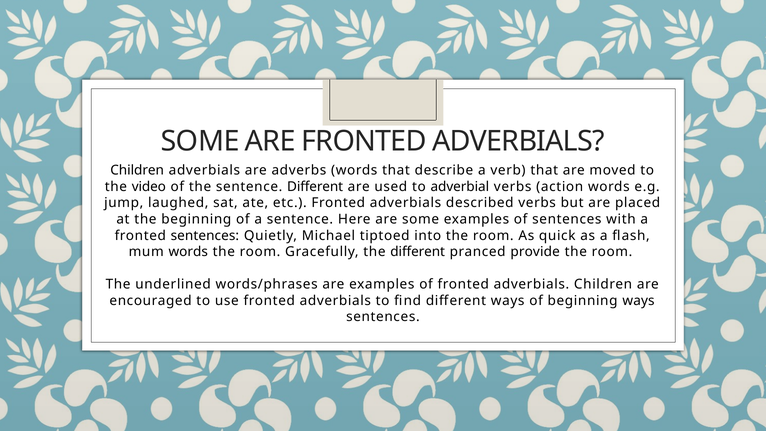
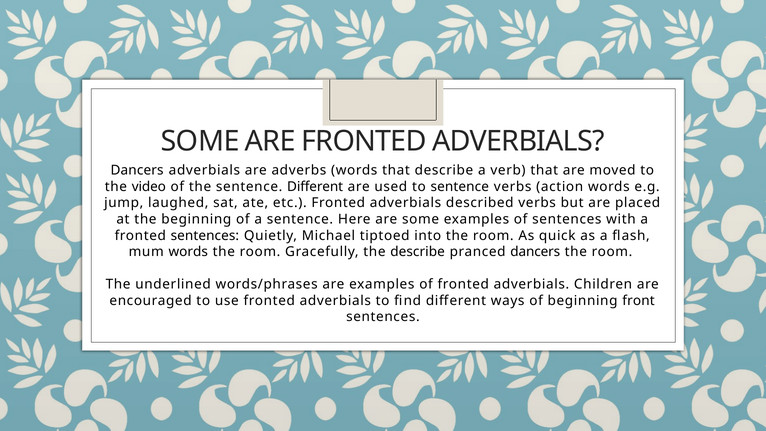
Children: Children -> Dancers (137, 170)
to adverbial: adverbial -> sentence (460, 187)
the different: different -> describe (418, 252)
pranced provide: provide -> dancers (535, 252)
beginning ways: ways -> front (639, 301)
